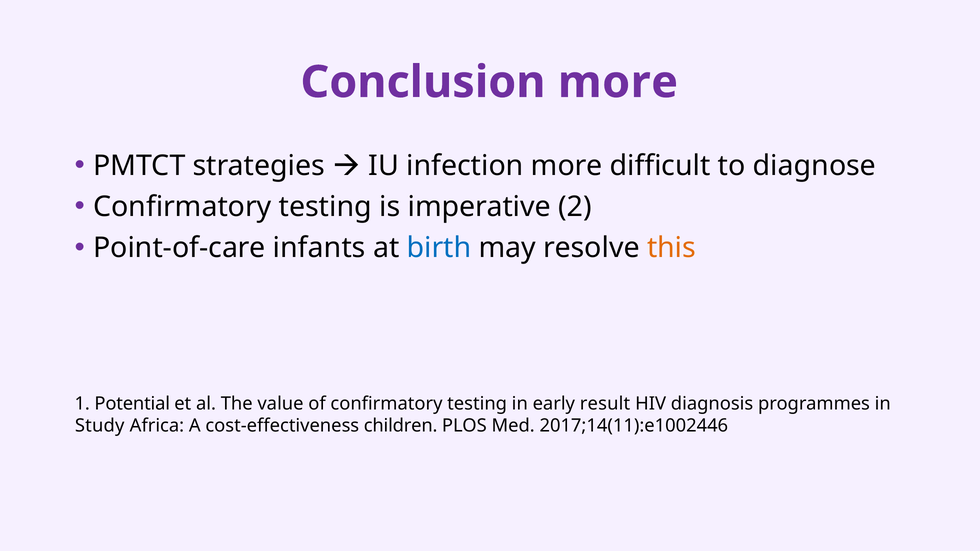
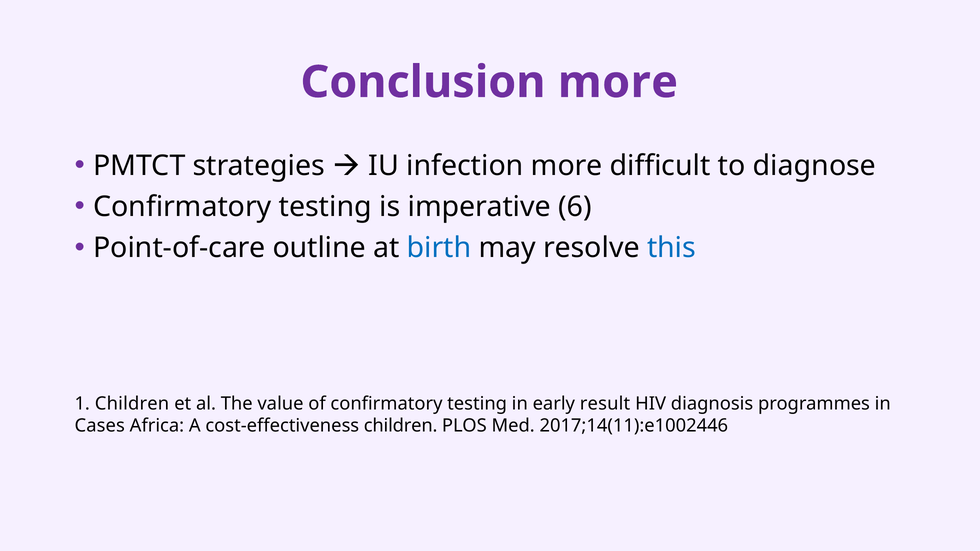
2: 2 -> 6 (575, 207)
infants: infants -> outline (319, 248)
this colour: orange -> blue (672, 248)
1 Potential: Potential -> Children (132, 404)
Study: Study -> Cases (100, 426)
